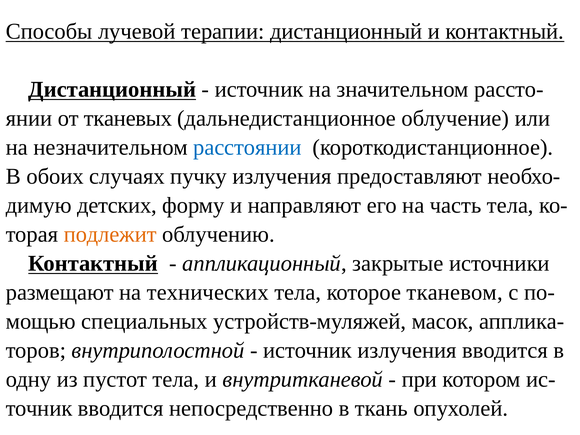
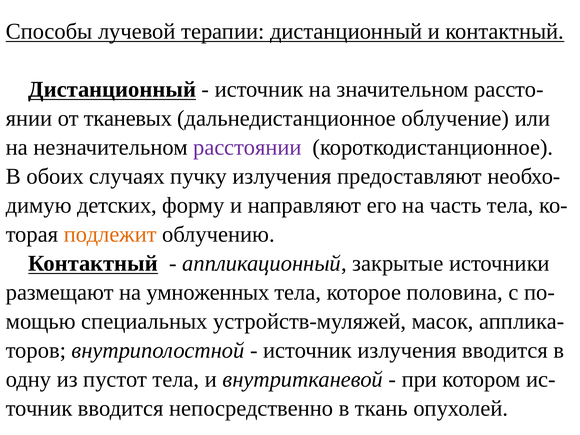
расстоянии colour: blue -> purple (247, 148)
технических: технических -> умноженных (208, 293)
тканевом: тканевом -> половина (455, 293)
